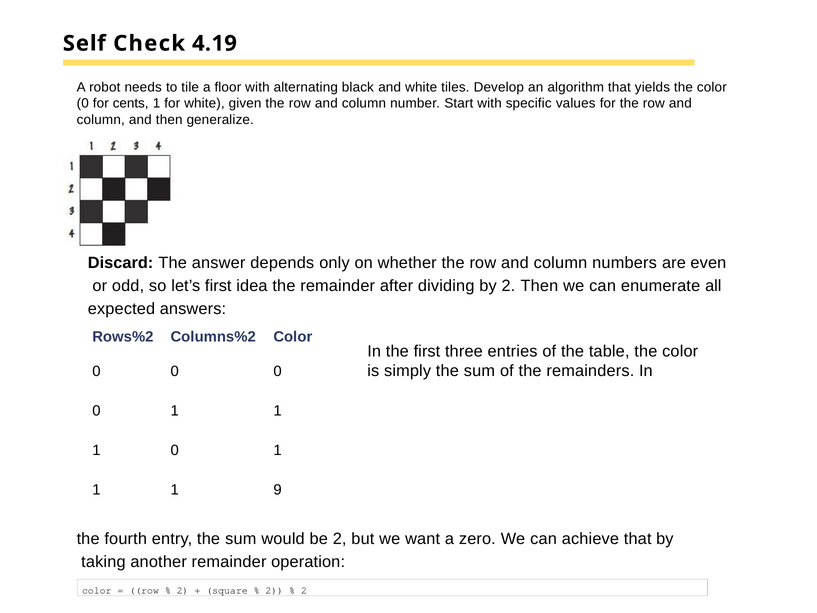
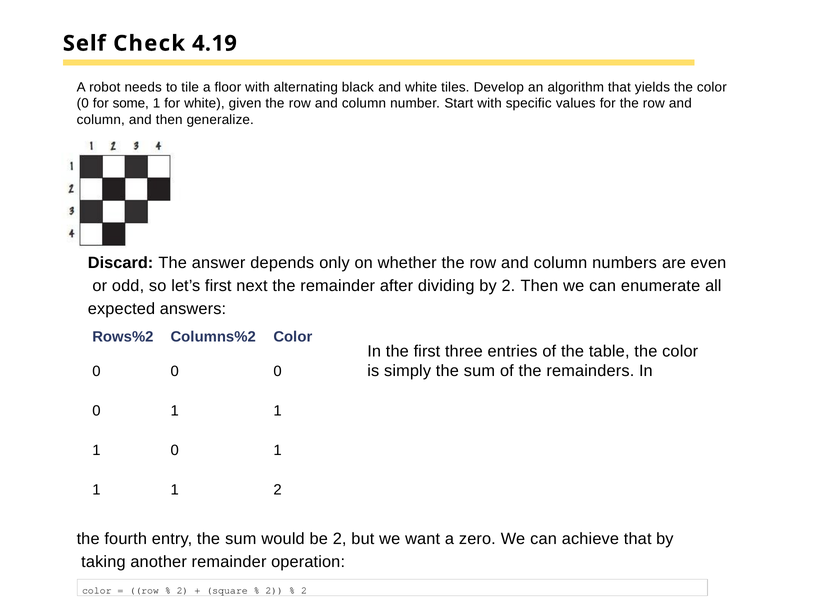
cents: cents -> some (131, 103)
idea: idea -> next (252, 286)
1 9: 9 -> 2 (278, 490)
